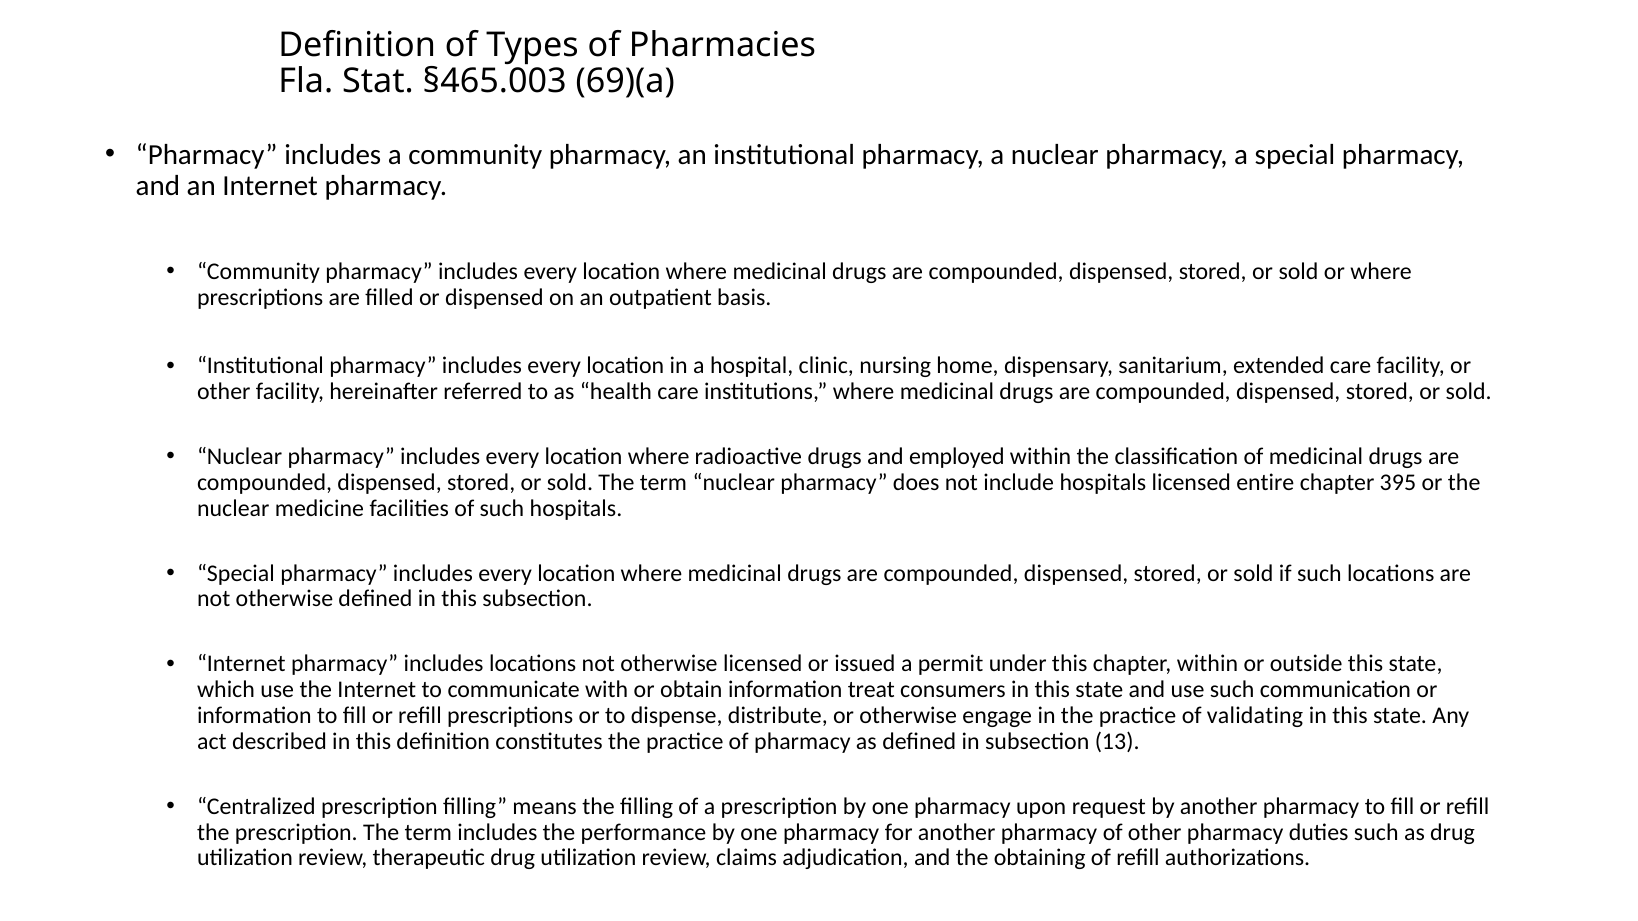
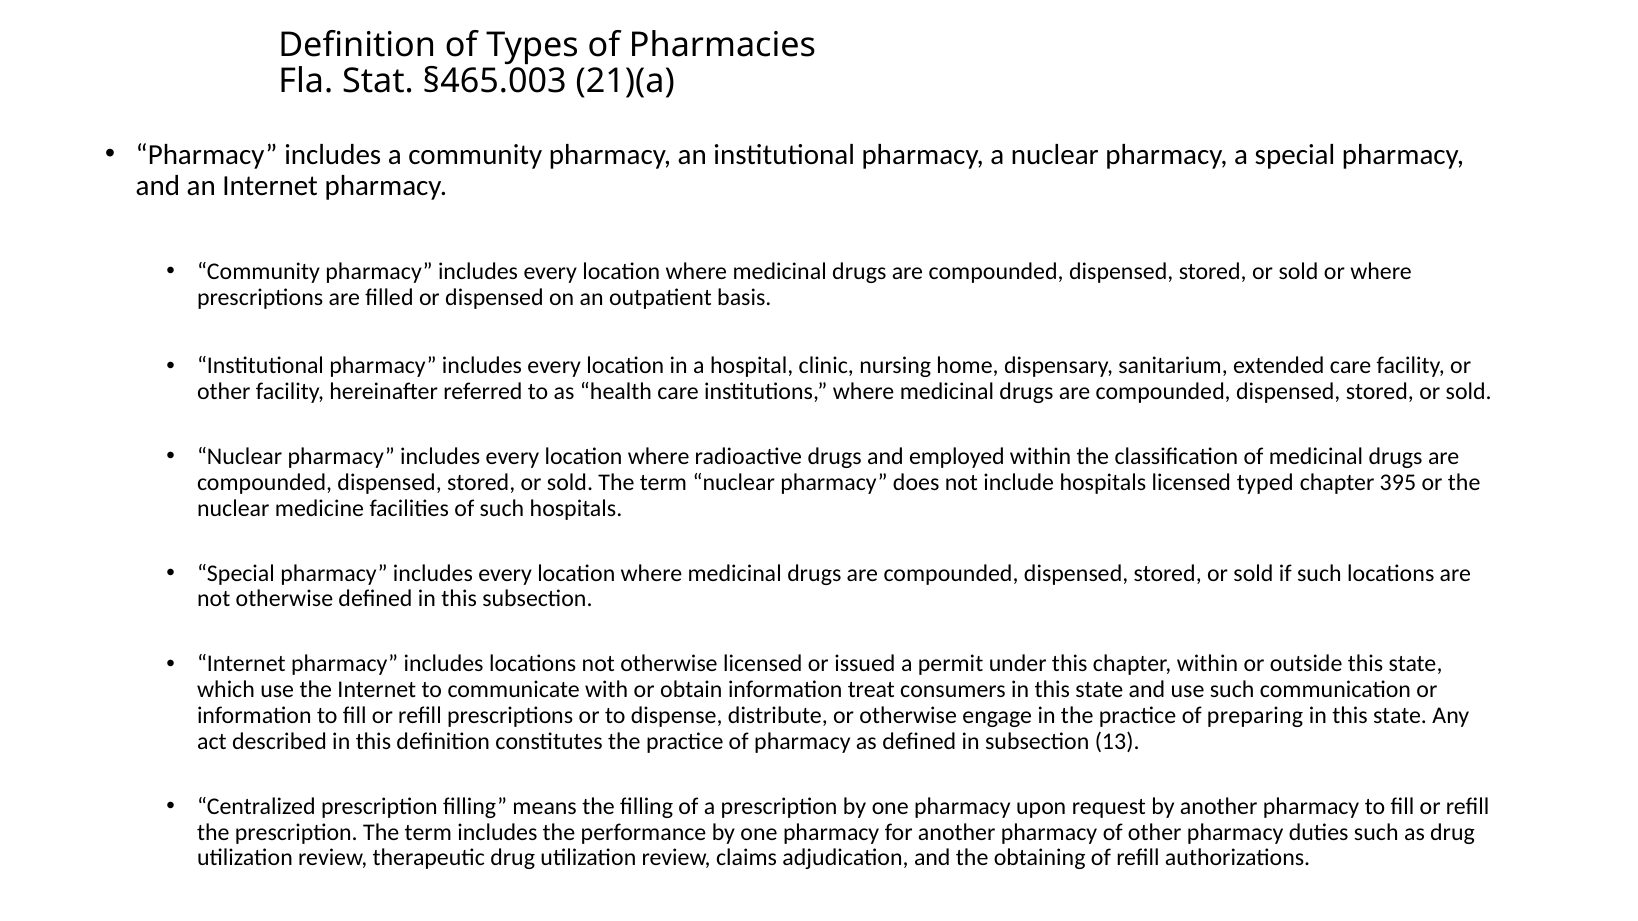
69)(a: 69)(a -> 21)(a (625, 82)
entire: entire -> typed (1265, 483)
validating: validating -> preparing (1255, 716)
